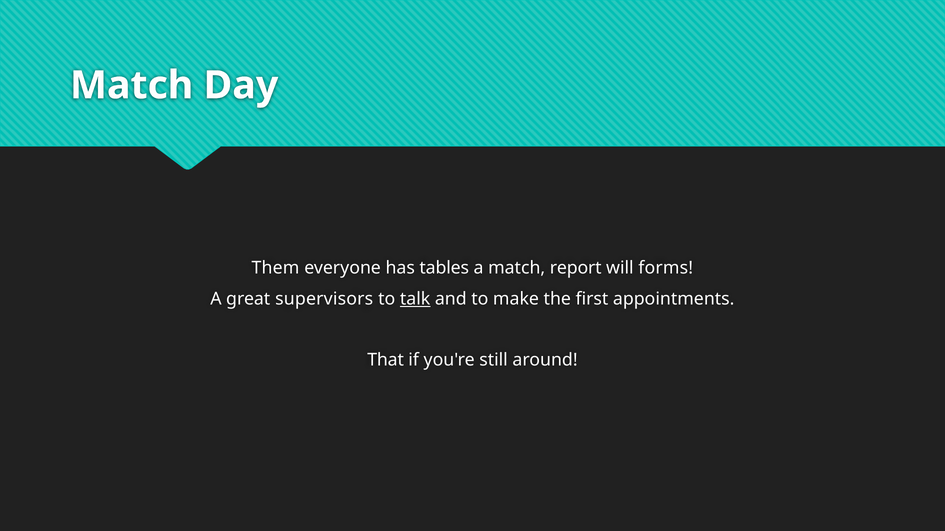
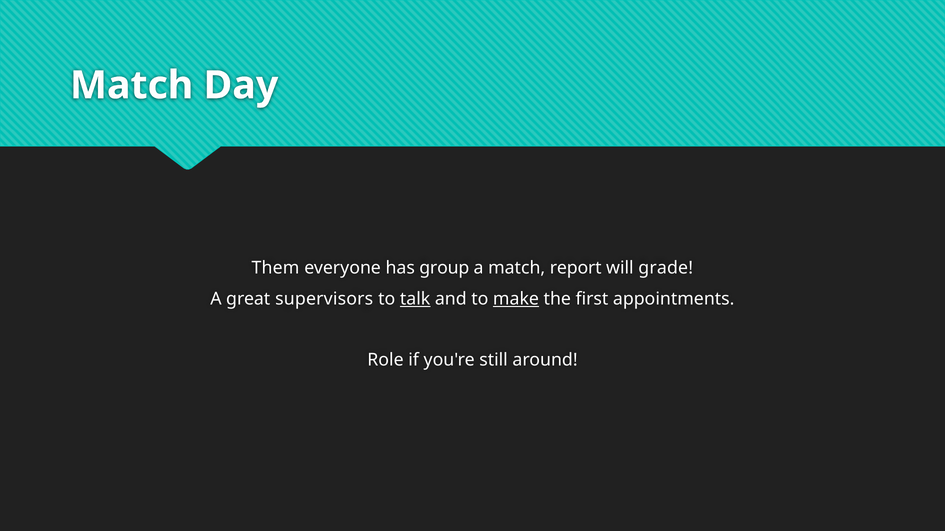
tables: tables -> group (444, 268)
forms: forms -> grade (666, 268)
make underline: none -> present (516, 299)
That: That -> Role (385, 360)
